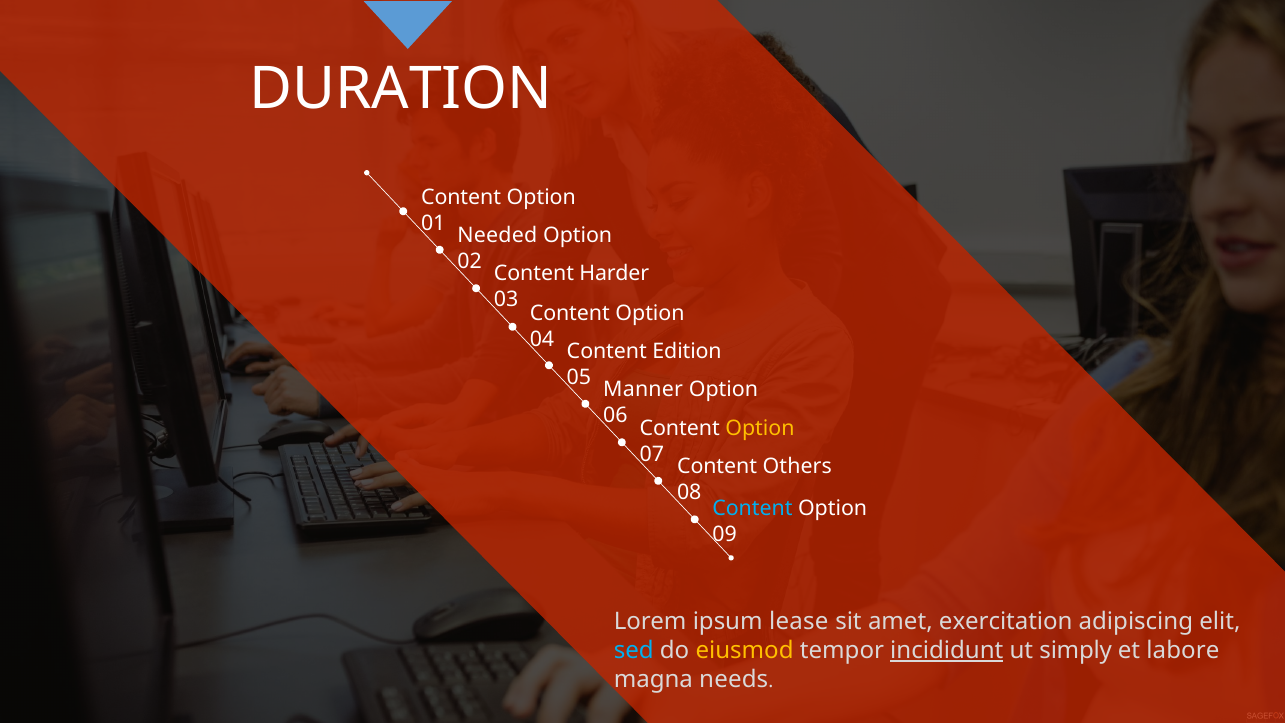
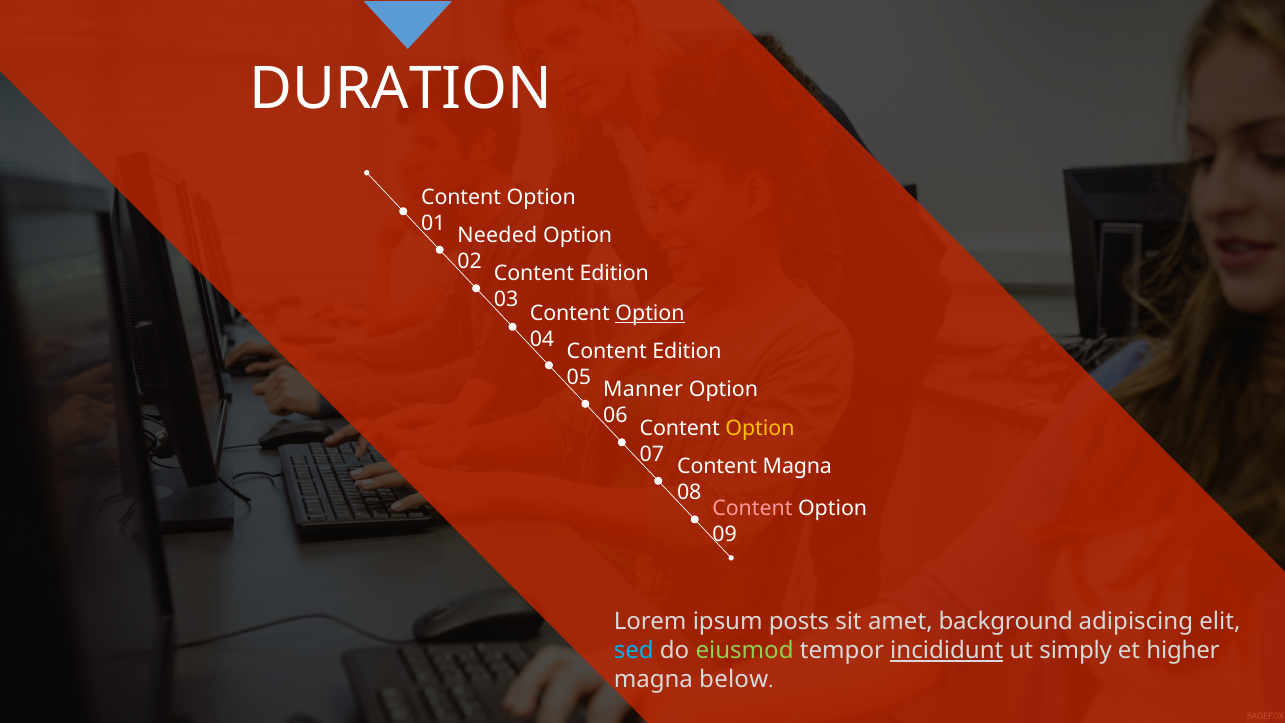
Harder: Harder -> Edition (614, 274)
Option underline: none -> present (650, 314)
Content Others: Others -> Magna (797, 467)
Content colour: light blue -> pink (752, 508)
lease: lease -> posts (799, 622)
exercitation: exercitation -> background (1006, 622)
eiusmod colour: yellow -> light green (745, 651)
labore: labore -> higher (1183, 651)
needs: needs -> below (734, 679)
